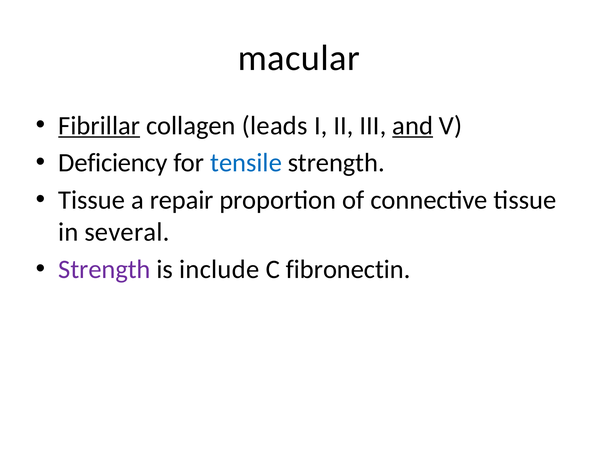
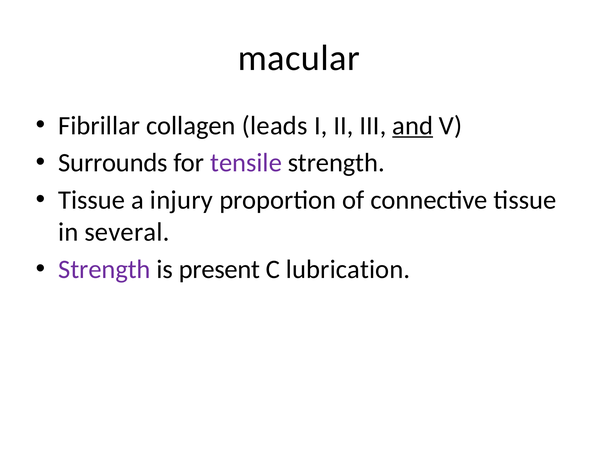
Fibrillar underline: present -> none (99, 125)
Deficiency: Deficiency -> Surrounds (113, 163)
tensile colour: blue -> purple (246, 163)
repair: repair -> injury (181, 200)
include: include -> present (220, 269)
fibronectin: fibronectin -> lubrication (348, 269)
